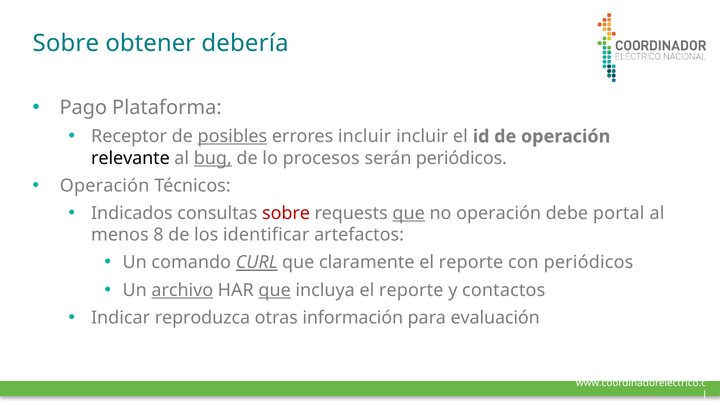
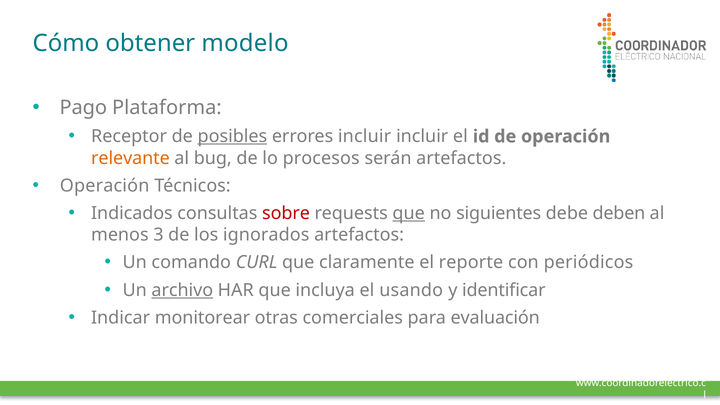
Sobre: Sobre -> Cómo (66, 43)
debería: debería -> modelo (245, 43)
relevante colour: black -> orange (130, 158)
bug underline: present -> none (213, 158)
serán periódicos: periódicos -> artefactos (461, 158)
no operación: operación -> siguientes (499, 213)
portal: portal -> deben (619, 213)
8: 8 -> 3 (158, 235)
identificar: identificar -> ignorados (266, 235)
CURL underline: present -> none (257, 263)
que underline: present -> none (275, 290)
incluya el reporte: reporte -> usando (411, 290)
contactos: contactos -> identificar (504, 290)
reproduzca: reproduzca -> monitorear (202, 318)
información: información -> comerciales (353, 318)
